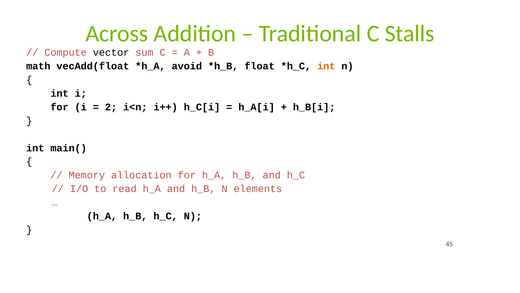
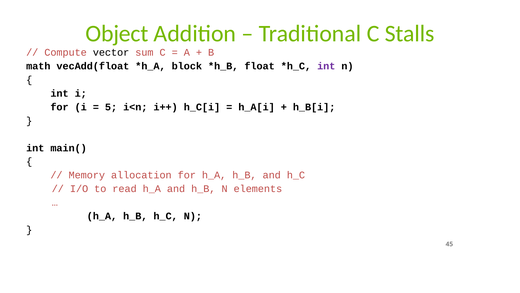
Across: Across -> Object (117, 33)
avoid: avoid -> block (187, 66)
int colour: orange -> purple (326, 66)
2: 2 -> 5 (111, 107)
